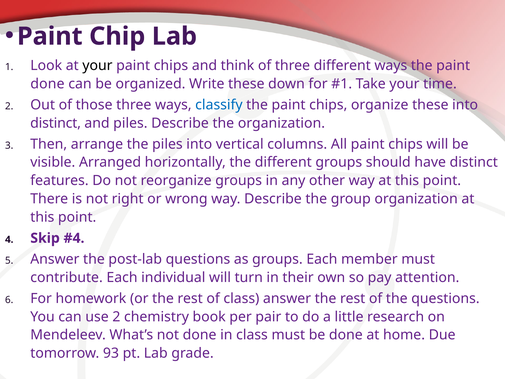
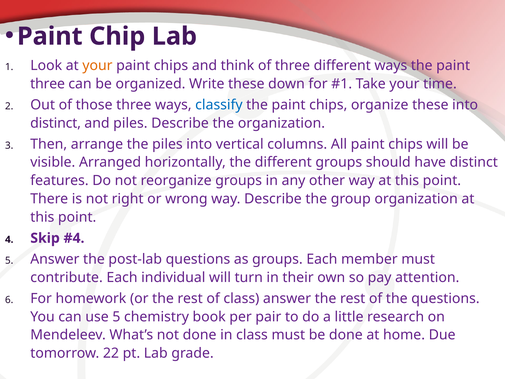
your colour: black -> orange (97, 65)
done: done -> three (48, 84)
use 2: 2 -> 5 (116, 317)
93: 93 -> 22 (111, 353)
